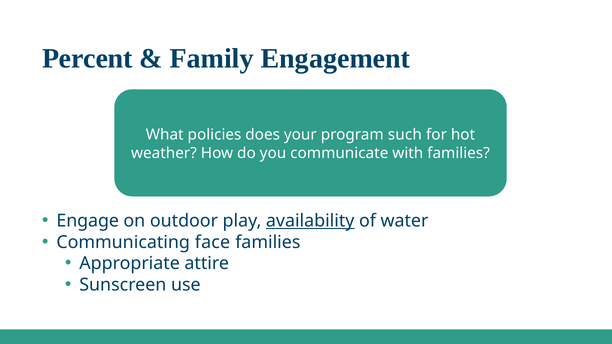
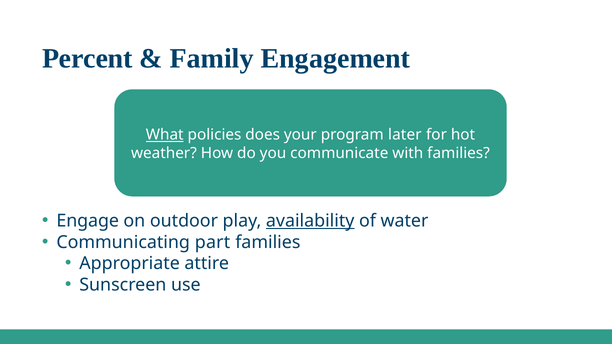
What underline: none -> present (165, 135)
such: such -> later (405, 135)
face: face -> part (213, 242)
